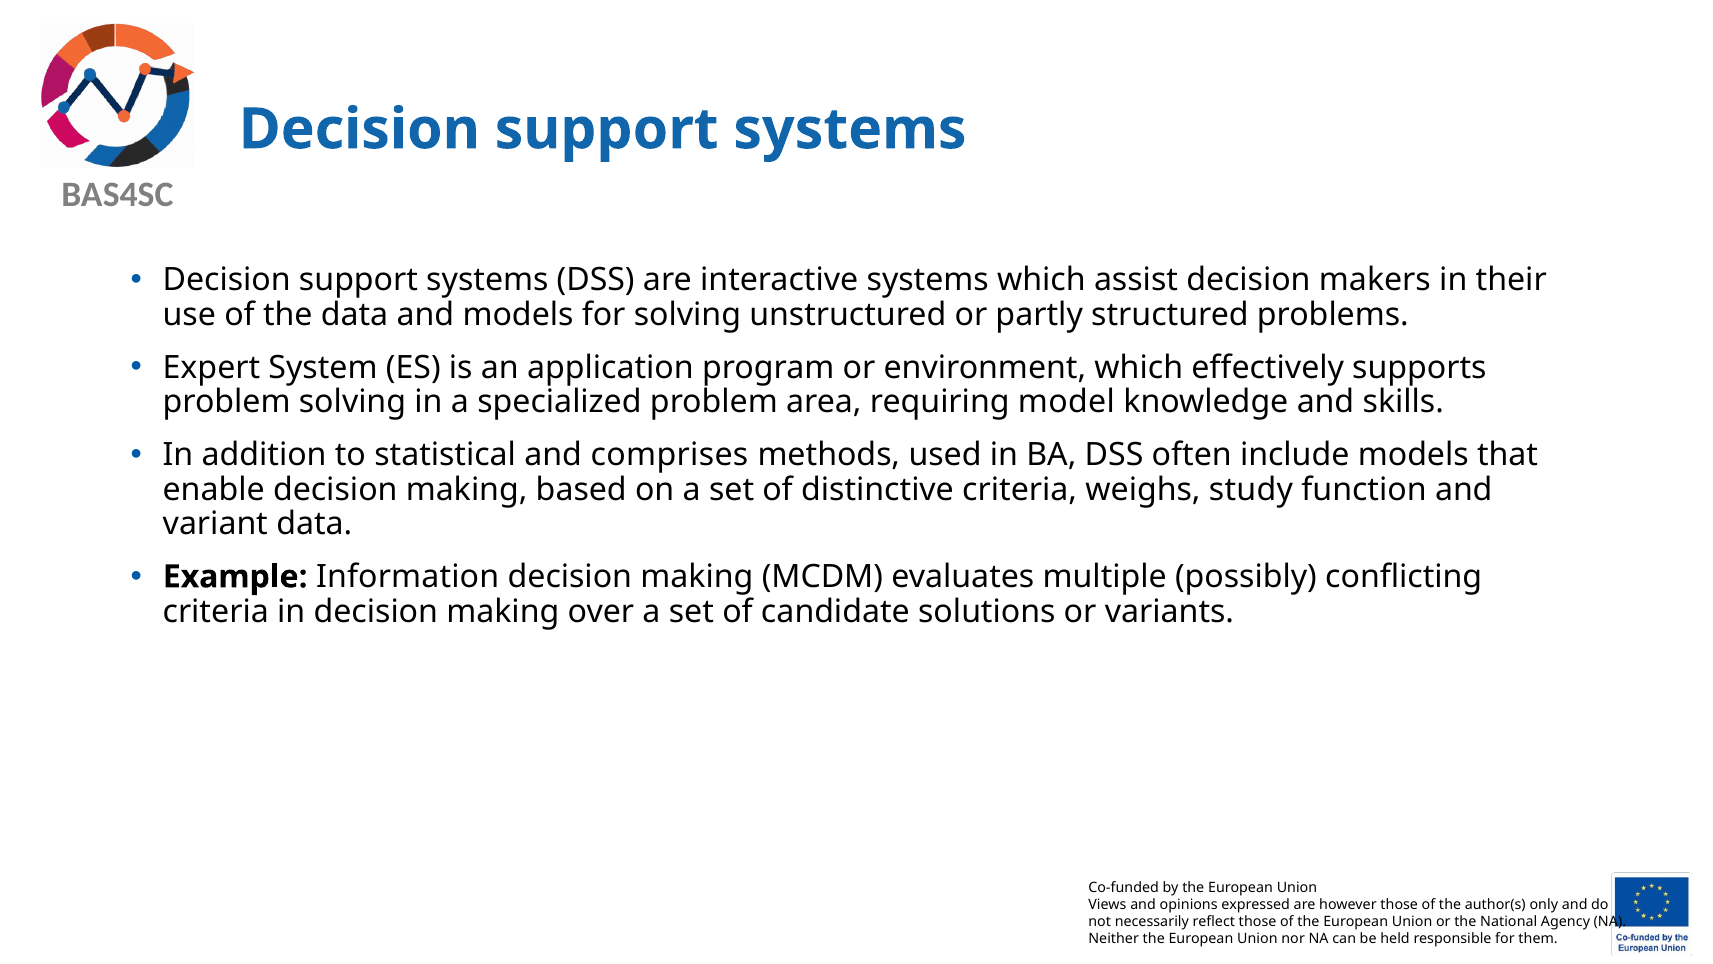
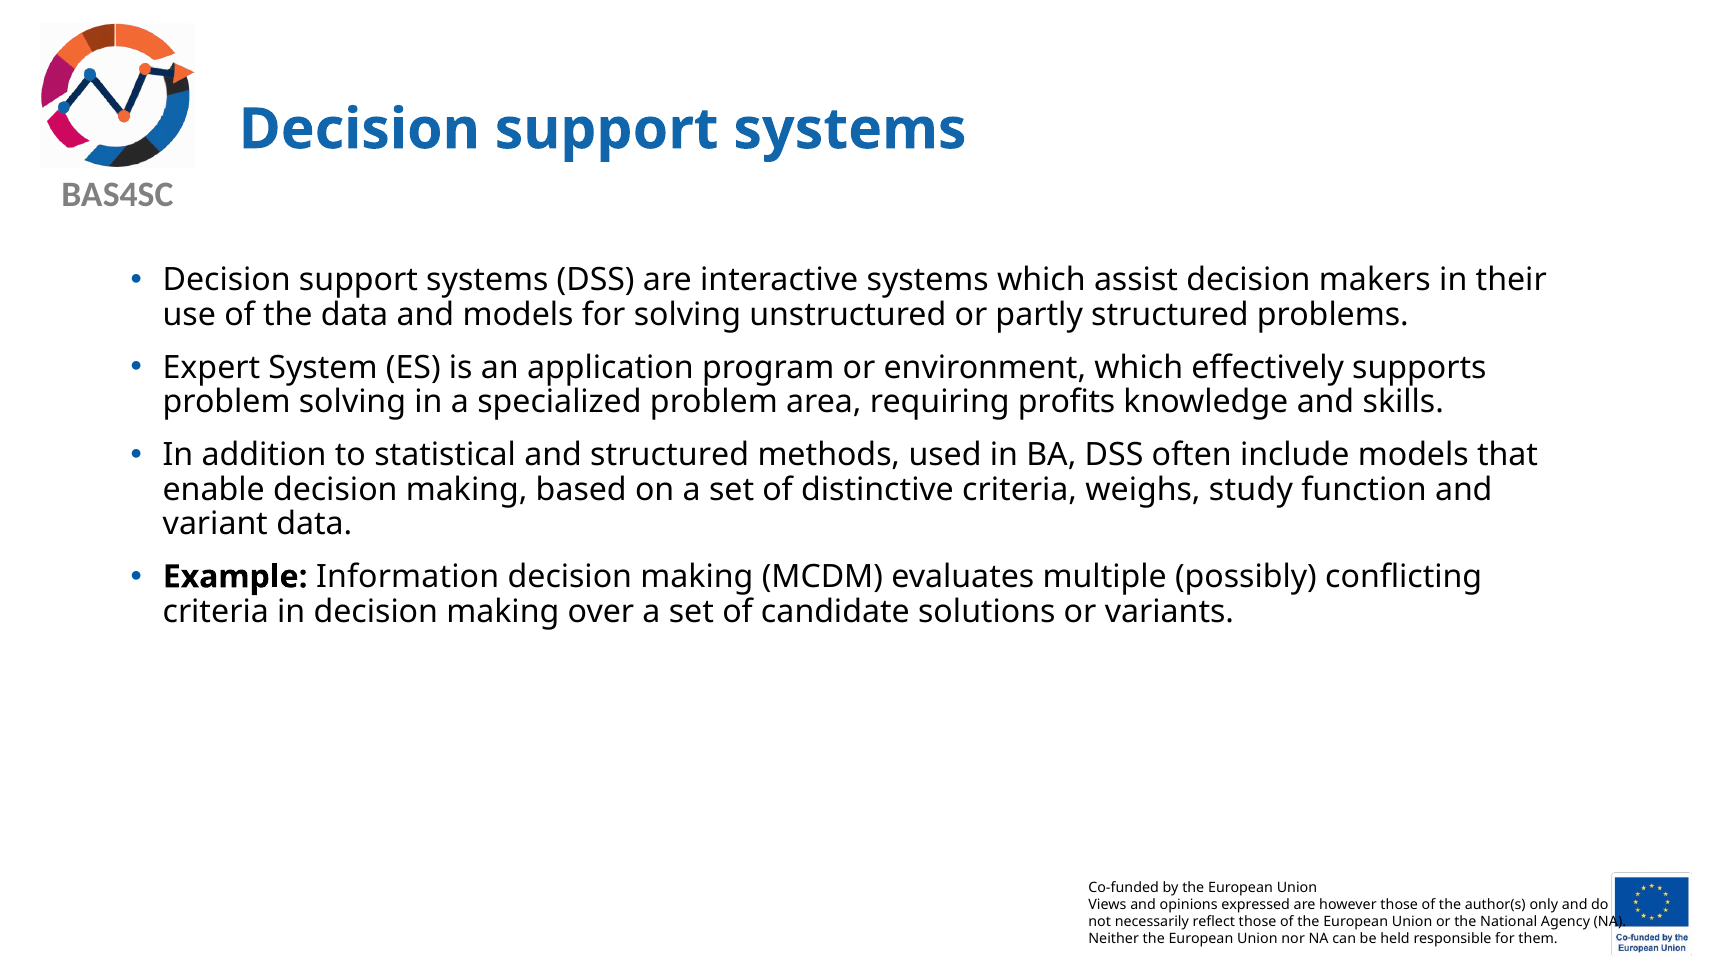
model: model -> profits (1067, 402)
and comprises: comprises -> structured (670, 455)
